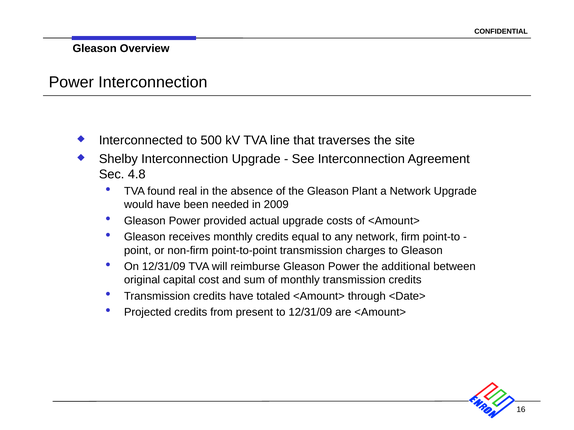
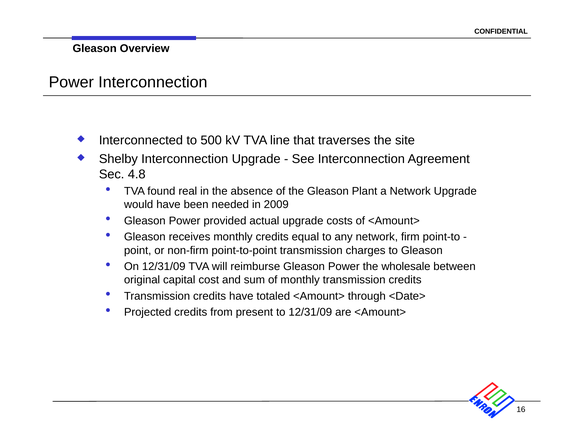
additional: additional -> wholesale (406, 267)
